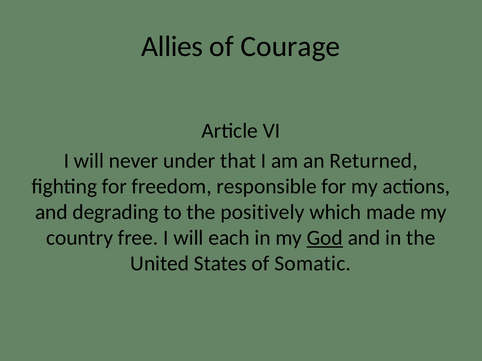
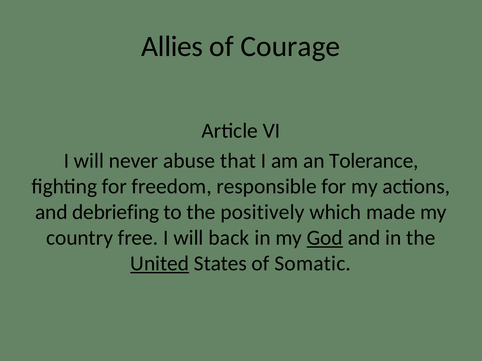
under: under -> abuse (189, 161)
Returned: Returned -> Tolerance (374, 161)
degrading: degrading -> debriefing (116, 213)
each: each -> back (229, 238)
United underline: none -> present (160, 264)
